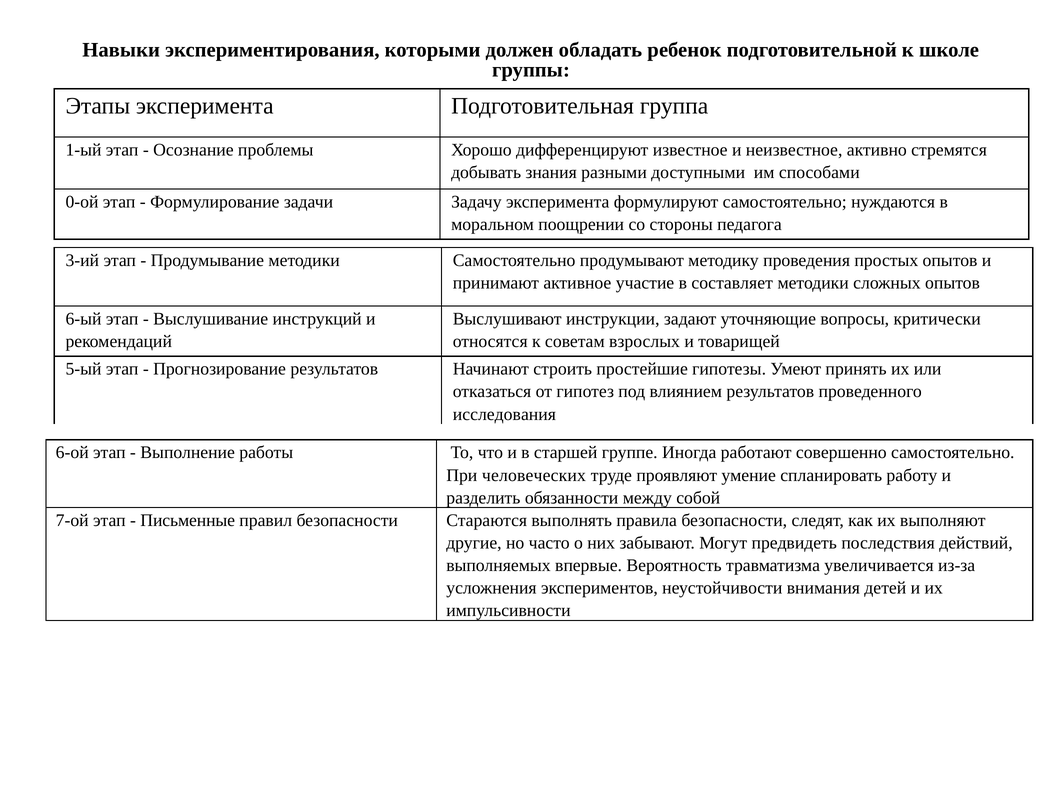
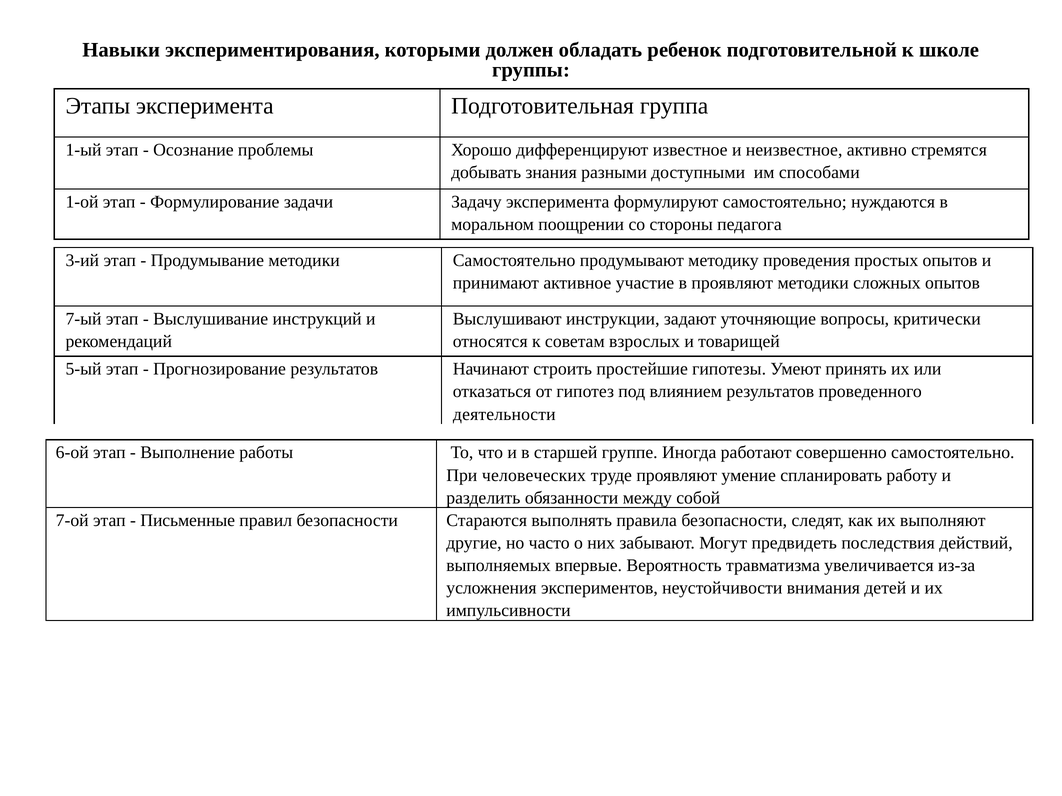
0-ой: 0-ой -> 1-ой (82, 202)
в составляет: составляет -> проявляют (732, 283)
6-ый: 6-ый -> 7-ый (84, 319)
исследования: исследования -> деятельности (504, 414)
